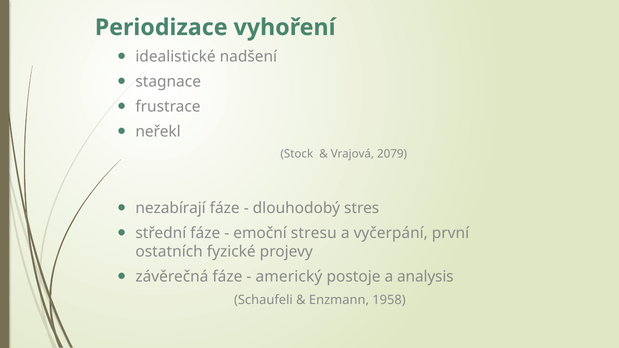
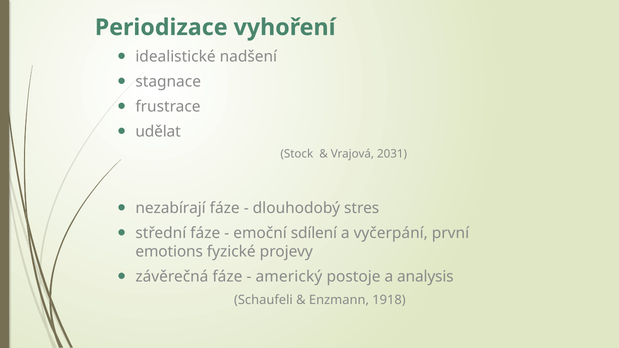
neřekl: neřekl -> udělat (158, 132)
2079: 2079 -> 2031 (392, 154)
stresu: stresu -> sdílení (314, 233)
ostatních: ostatních -> emotions (169, 252)
1958: 1958 -> 1918 (389, 300)
